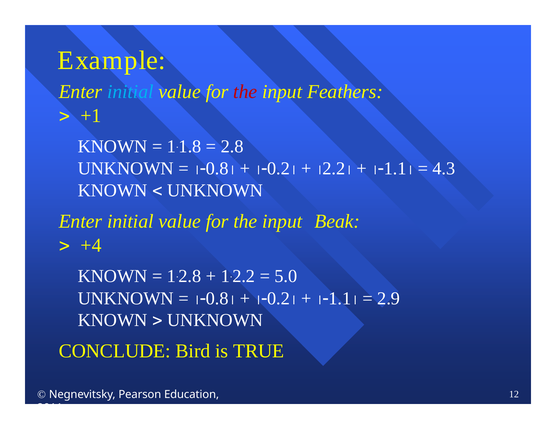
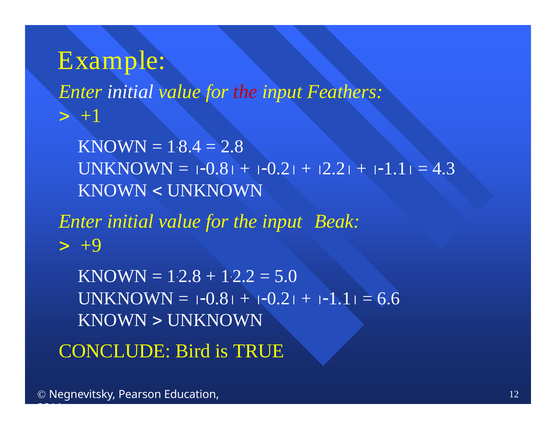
initial colour: light blue -> white (130, 92)
1.8: 1.8 -> 8.4 (190, 147)
+4: +4 -> +9 (91, 246)
2.9: 2.9 -> 6.6 (389, 299)
